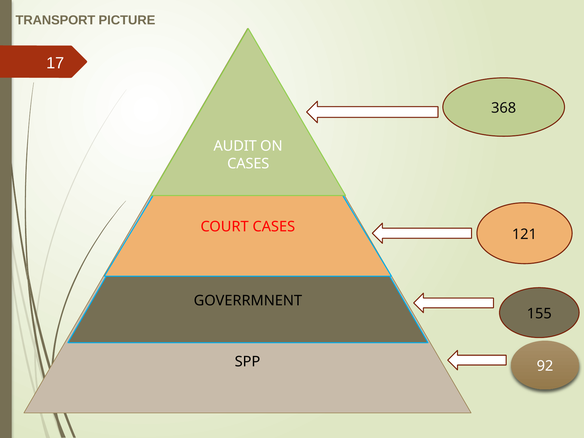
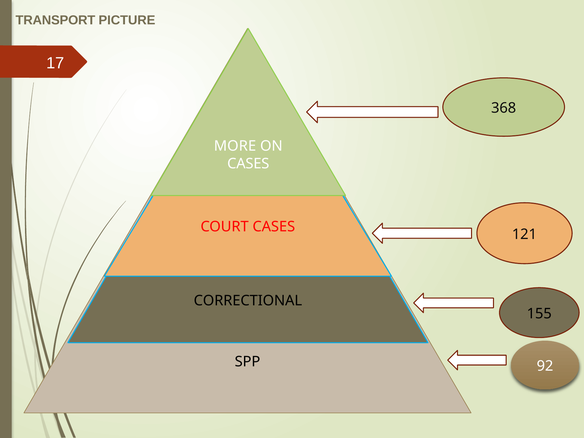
AUDIT: AUDIT -> MORE (235, 146)
GOVERRMNENT: GOVERRMNENT -> CORRECTIONAL (248, 301)
